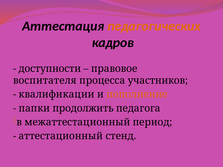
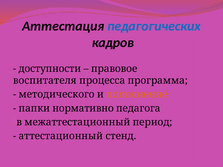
педагогических colour: orange -> blue (154, 26)
участников: участников -> программа (158, 81)
квалификации: квалификации -> методического (57, 95)
продолжить: продолжить -> нормативно (83, 108)
